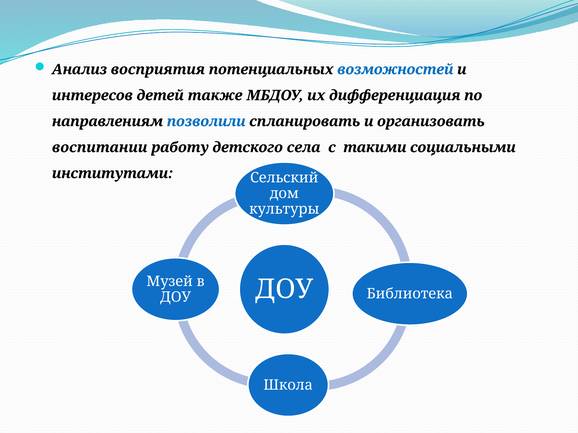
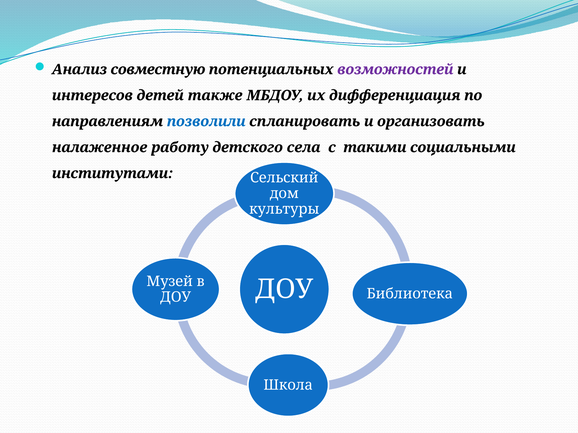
восприятия: восприятия -> совместную (158, 70)
возможностей colour: blue -> purple (395, 70)
воспитании: воспитании -> налаженное (100, 148)
